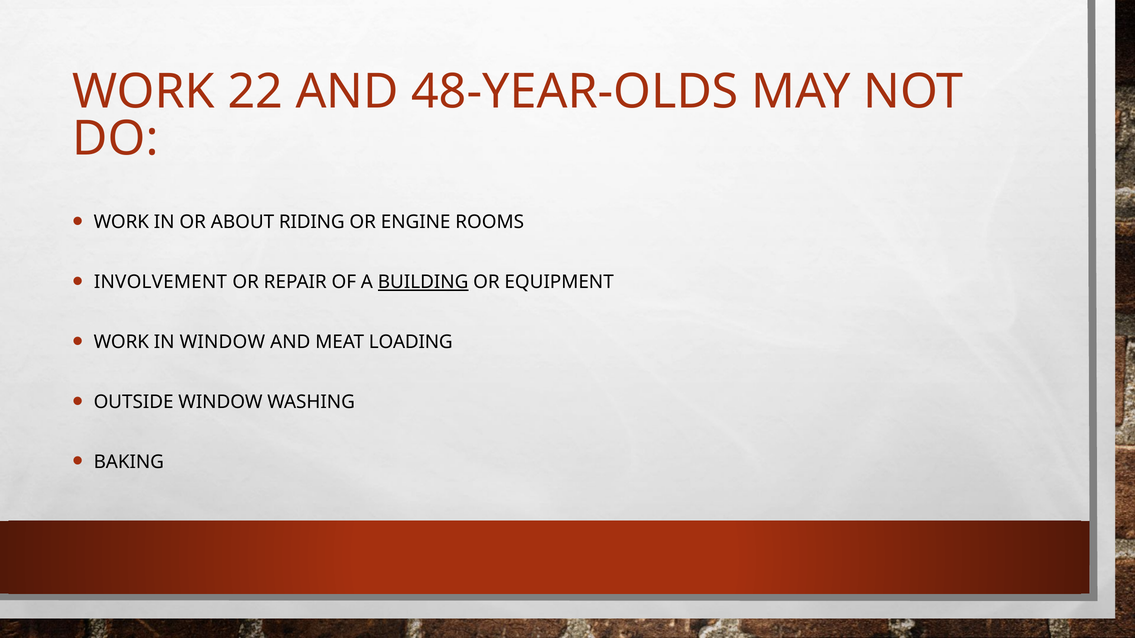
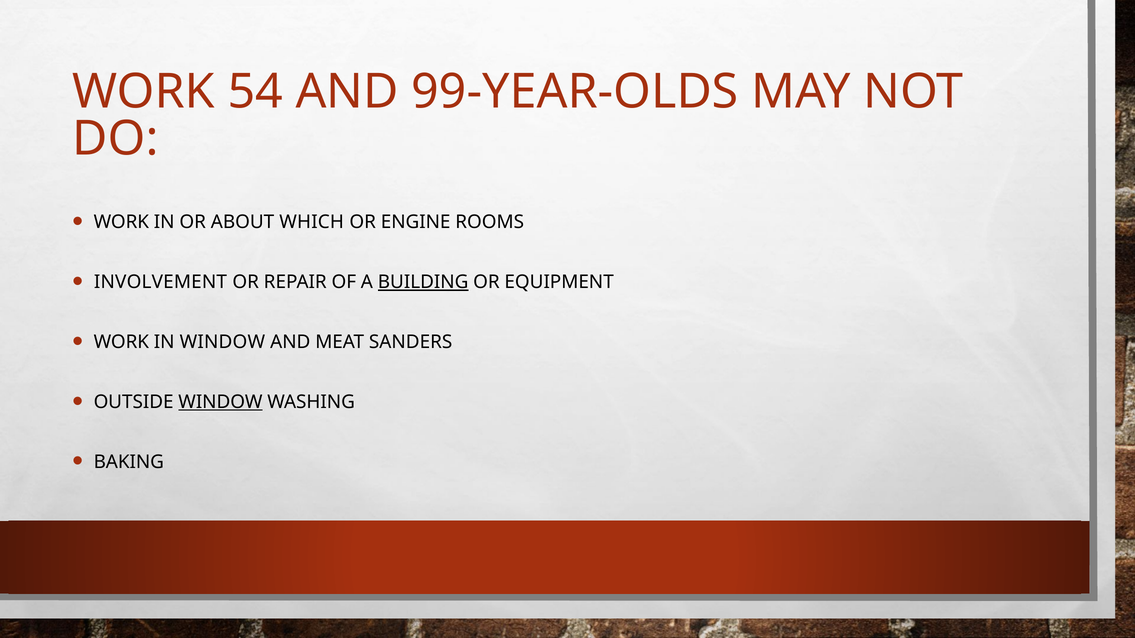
22: 22 -> 54 (255, 92)
48-YEAR-OLDS: 48-YEAR-OLDS -> 99-YEAR-OLDS (575, 92)
RIDING: RIDING -> WHICH (312, 222)
LOADING: LOADING -> SANDERS (411, 342)
WINDOW underline: none -> present (220, 402)
